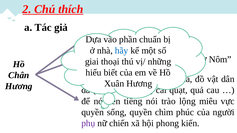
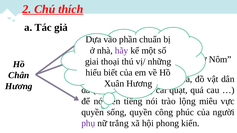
hãy colour: blue -> purple (122, 51)
chìm: chìm -> công (164, 112)
chiến: chiến -> trắng (119, 124)
